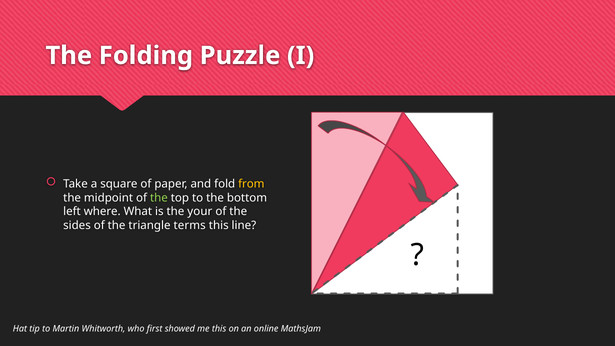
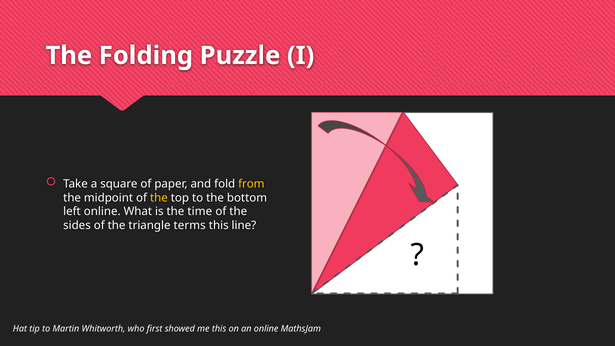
the colour: light green -> yellow (159, 198)
left where: where -> online (102, 212)
your: your -> time (200, 212)
